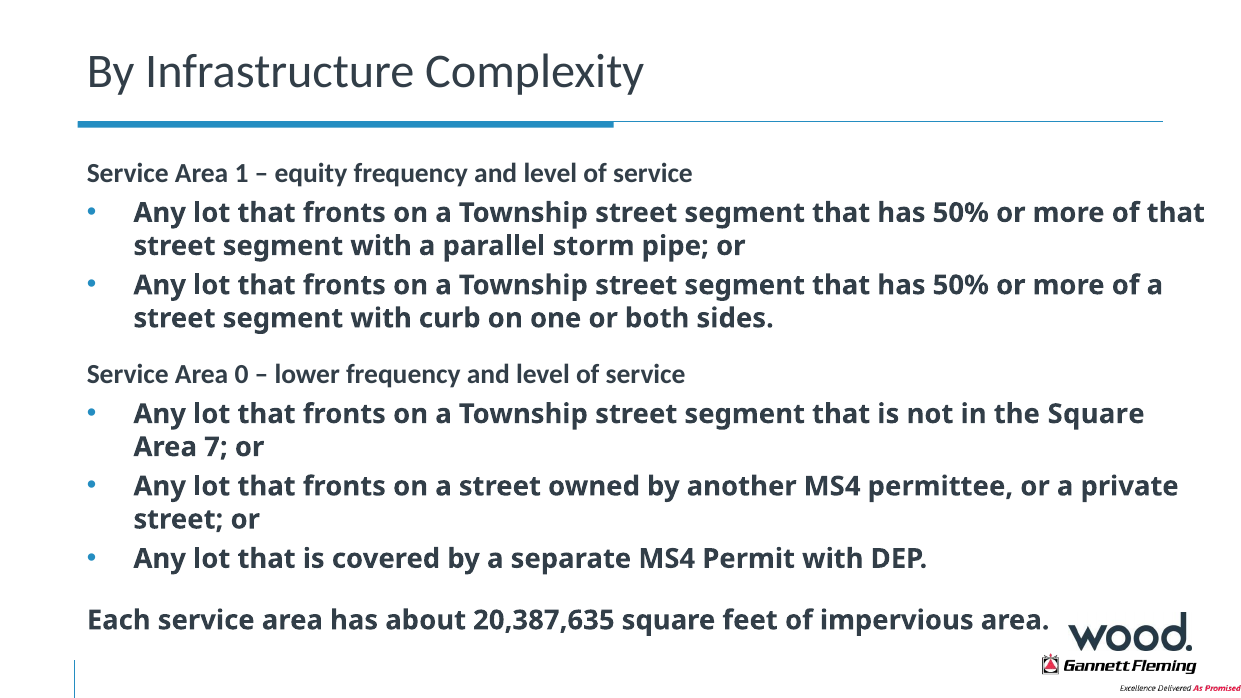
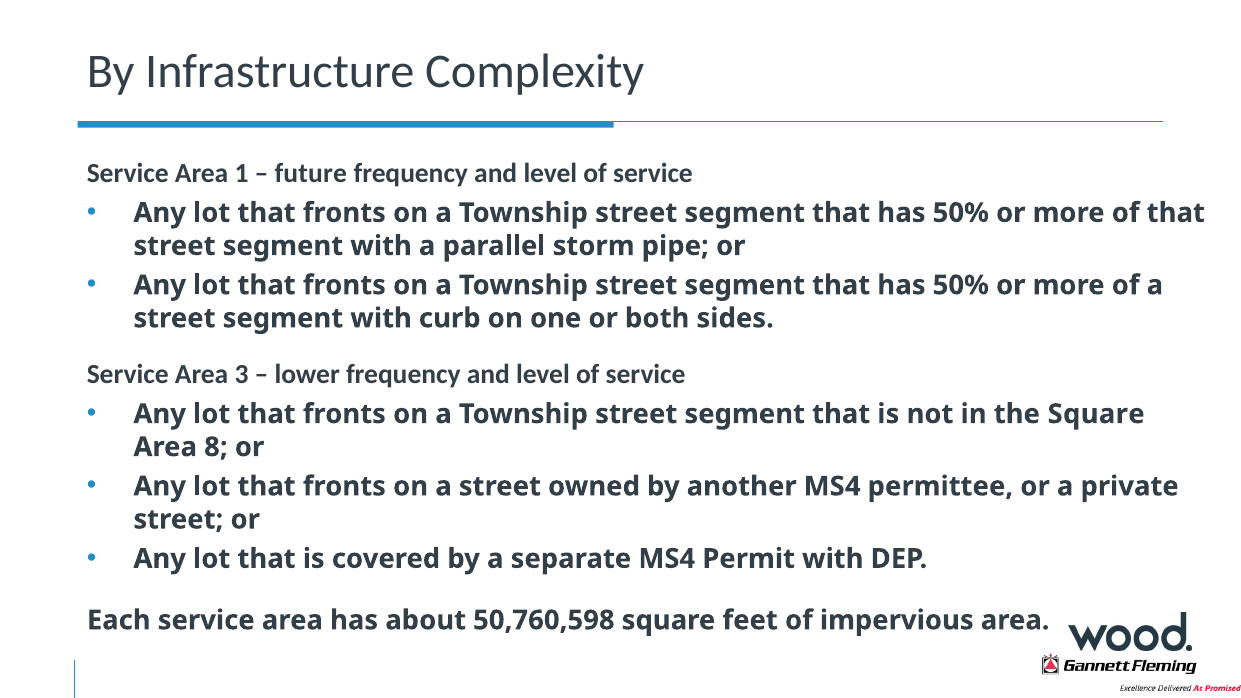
equity: equity -> future (311, 174)
0: 0 -> 3 (241, 375)
7: 7 -> 8 (216, 447)
20,387,635: 20,387,635 -> 50,760,598 (544, 620)
